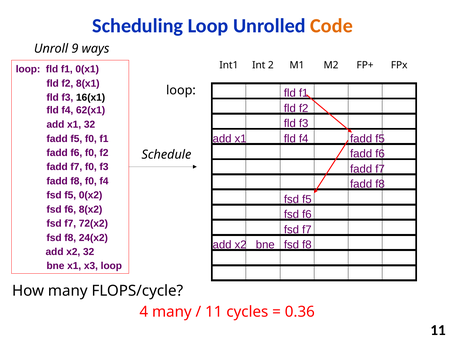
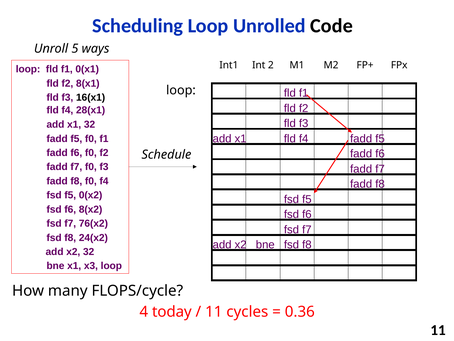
Code colour: orange -> black (332, 26)
9: 9 -> 5 (75, 49)
62(x1: 62(x1 -> 28(x1 (91, 110)
72(x2: 72(x2 -> 76(x2 (93, 223)
4 many: many -> today (172, 311)
